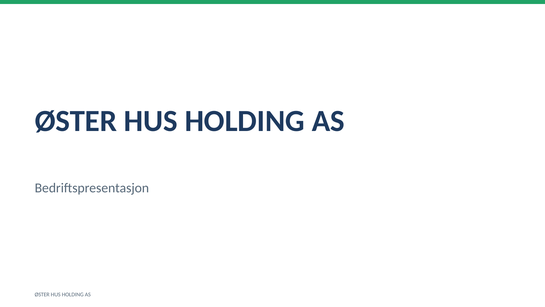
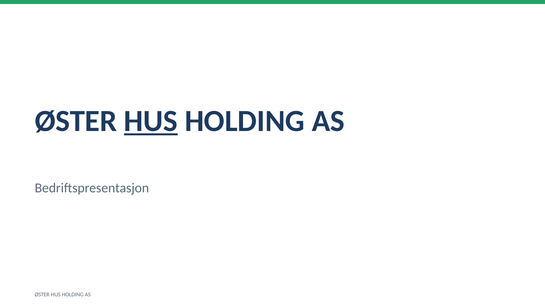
HUS underline: none -> present (151, 121)
